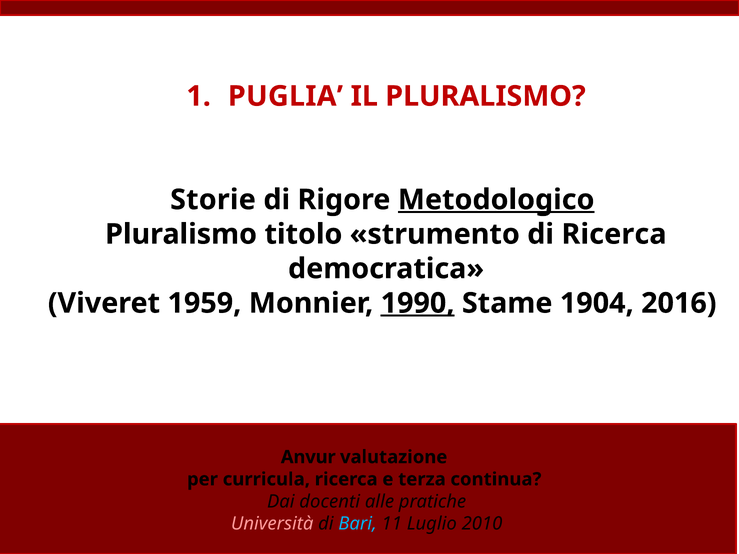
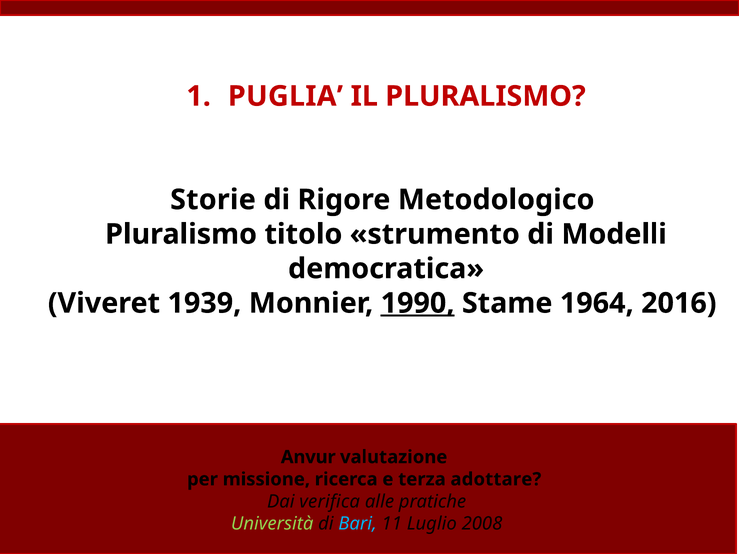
Metodologico underline: present -> none (496, 200)
di Ricerca: Ricerca -> Modelli (614, 234)
1959: 1959 -> 1939 (204, 303)
1904: 1904 -> 1964 (597, 303)
curricula: curricula -> missione (266, 479)
continua: continua -> adottare (496, 479)
docenti: docenti -> verifica (330, 502)
Università colour: pink -> light green (272, 524)
2010: 2010 -> 2008 (482, 524)
